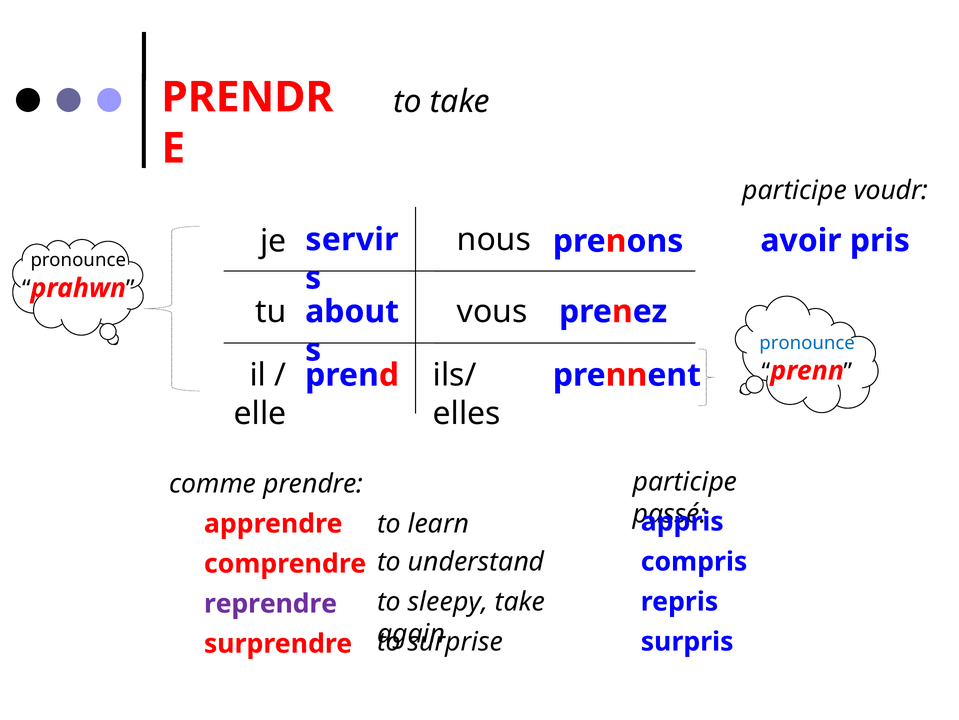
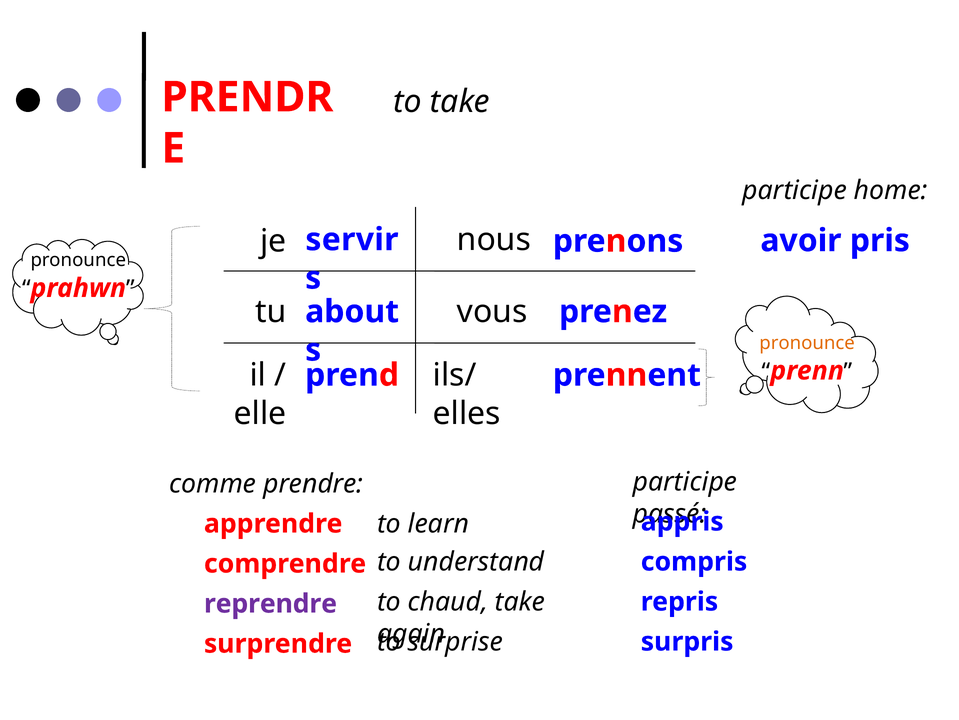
voudr: voudr -> home (891, 190)
pronounce colour: blue -> orange (807, 343)
sleepy: sleepy -> chaud (448, 601)
